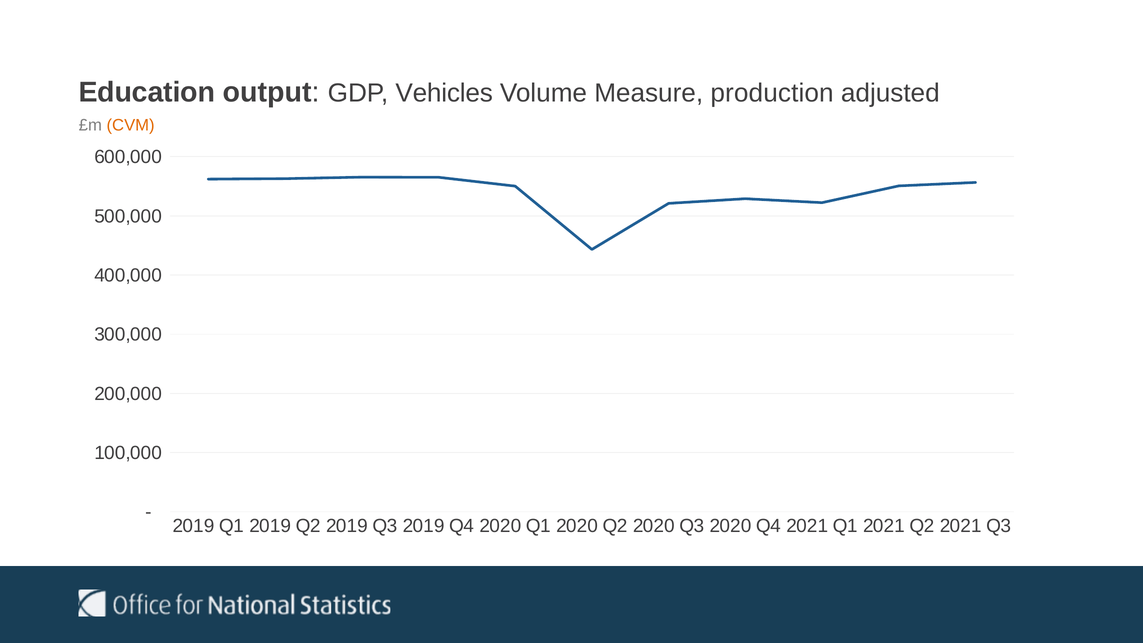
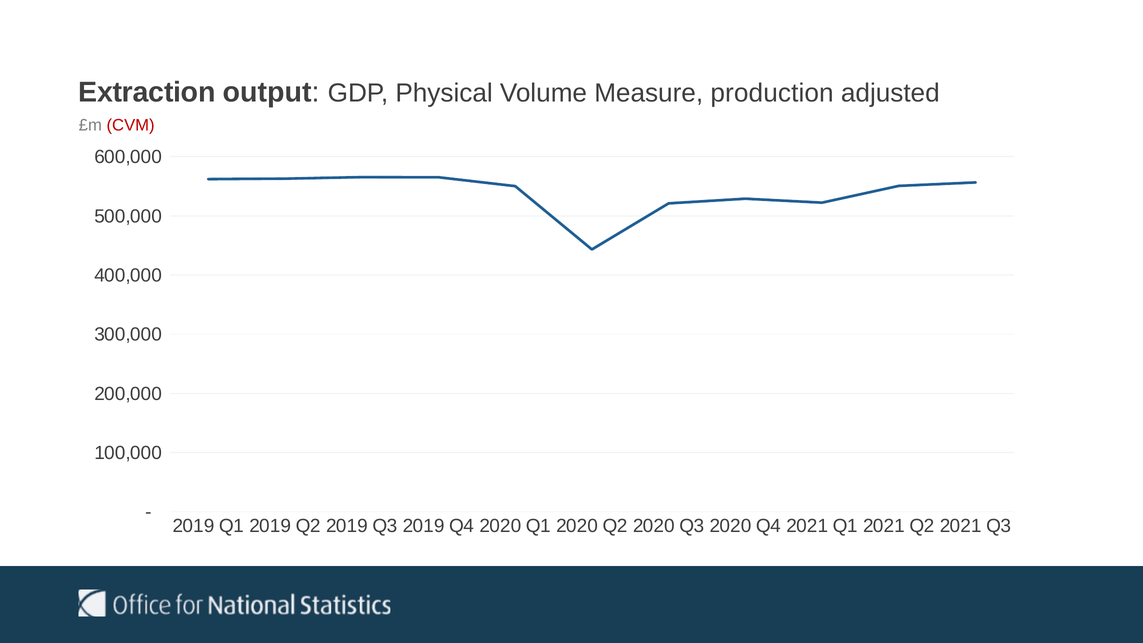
Education: Education -> Extraction (147, 92)
Vehicles: Vehicles -> Physical (444, 93)
CVM colour: orange -> red (131, 125)
